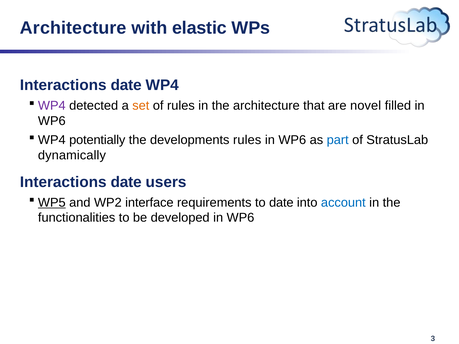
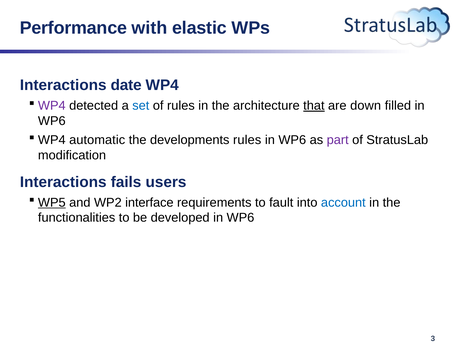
Architecture: Architecture -> Performance (73, 28)
set colour: orange -> blue (141, 106)
that underline: none -> present (314, 106)
novel: novel -> down (366, 106)
potentially: potentially -> automatic (97, 140)
part colour: blue -> purple (338, 140)
dynamically: dynamically -> modification (72, 156)
date: date -> fails (126, 182)
to date: date -> fault (281, 203)
